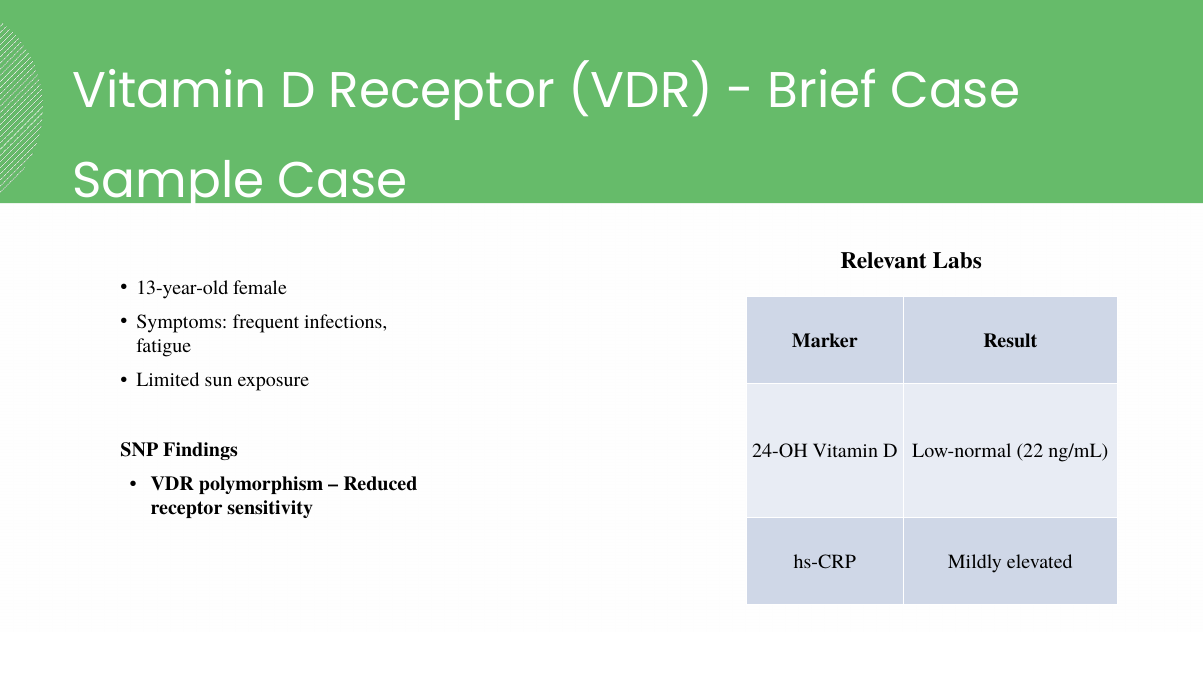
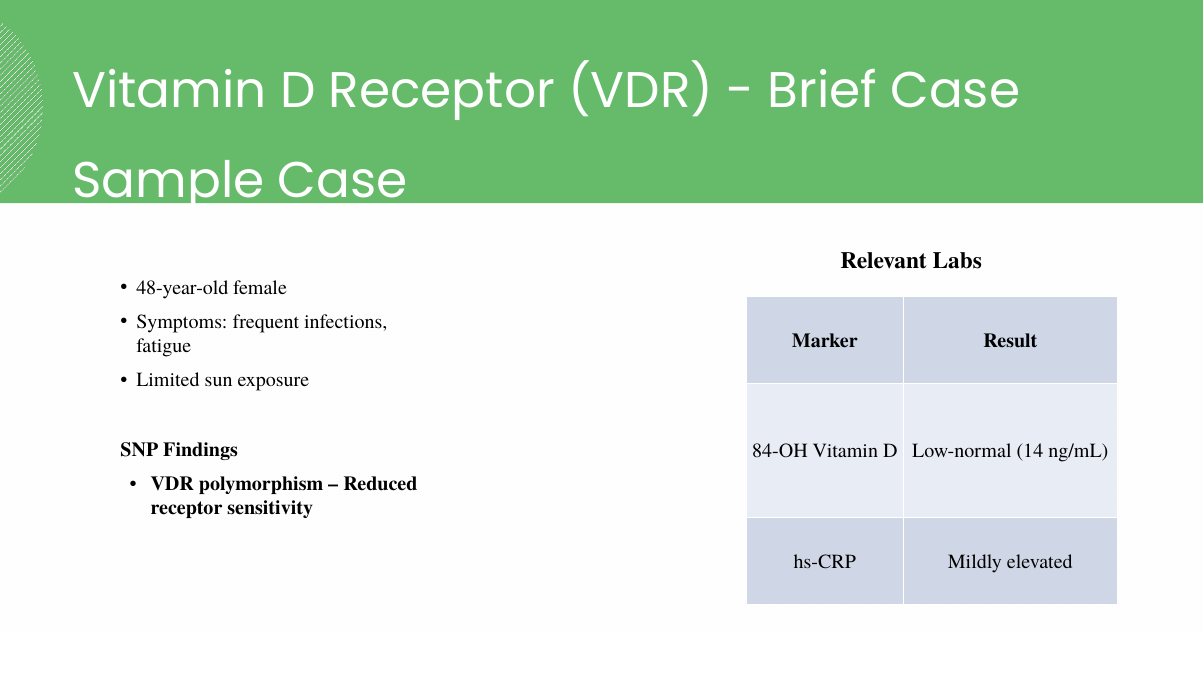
13-year-old: 13-year-old -> 48-year-old (182, 287)
24-OH: 24-OH -> 84-OH (780, 451)
22: 22 -> 14 (1030, 451)
